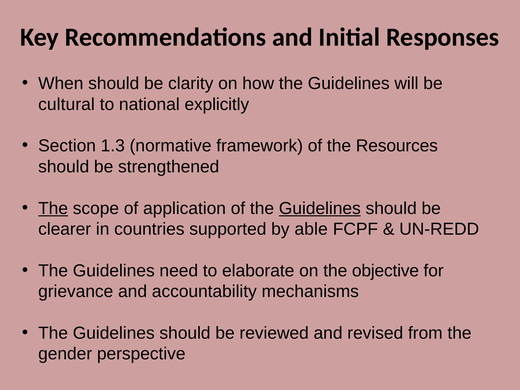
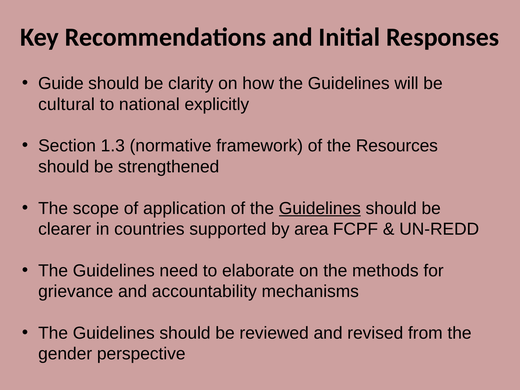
When: When -> Guide (61, 83)
The underline: present -> none (53, 208)
able: able -> area (311, 229)
objective: objective -> methods (385, 271)
